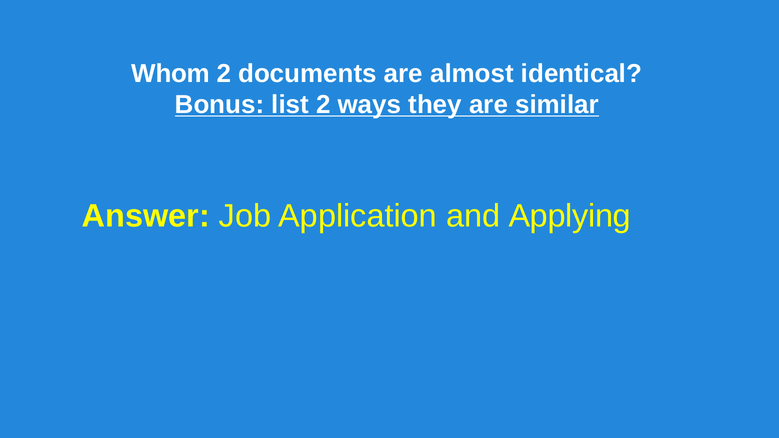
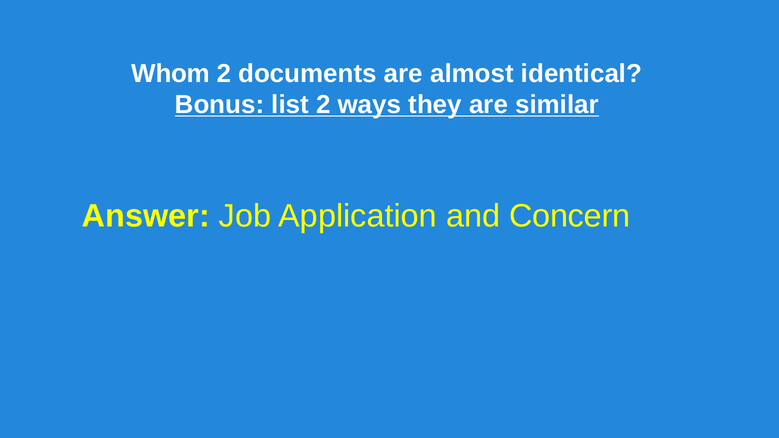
Applying: Applying -> Concern (570, 216)
